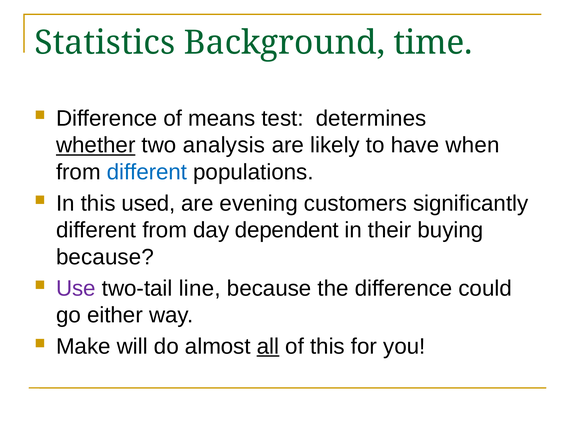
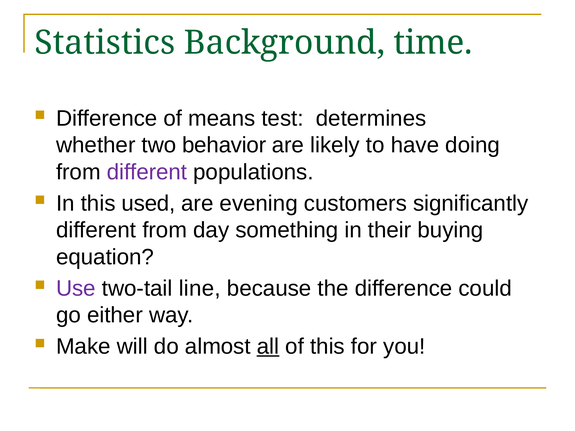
whether underline: present -> none (96, 145)
analysis: analysis -> behavior (224, 145)
when: when -> doing (473, 145)
different colour: blue -> purple (147, 172)
dependent: dependent -> something (287, 230)
because: because -> equation (105, 257)
